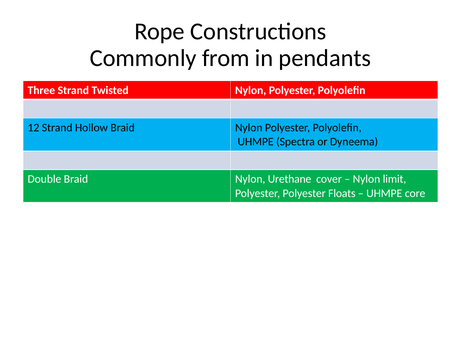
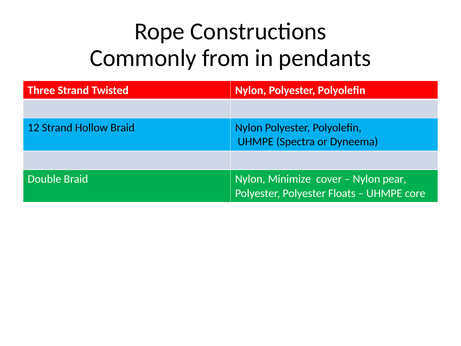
Urethane: Urethane -> Minimize (290, 179)
limit: limit -> pear (395, 179)
